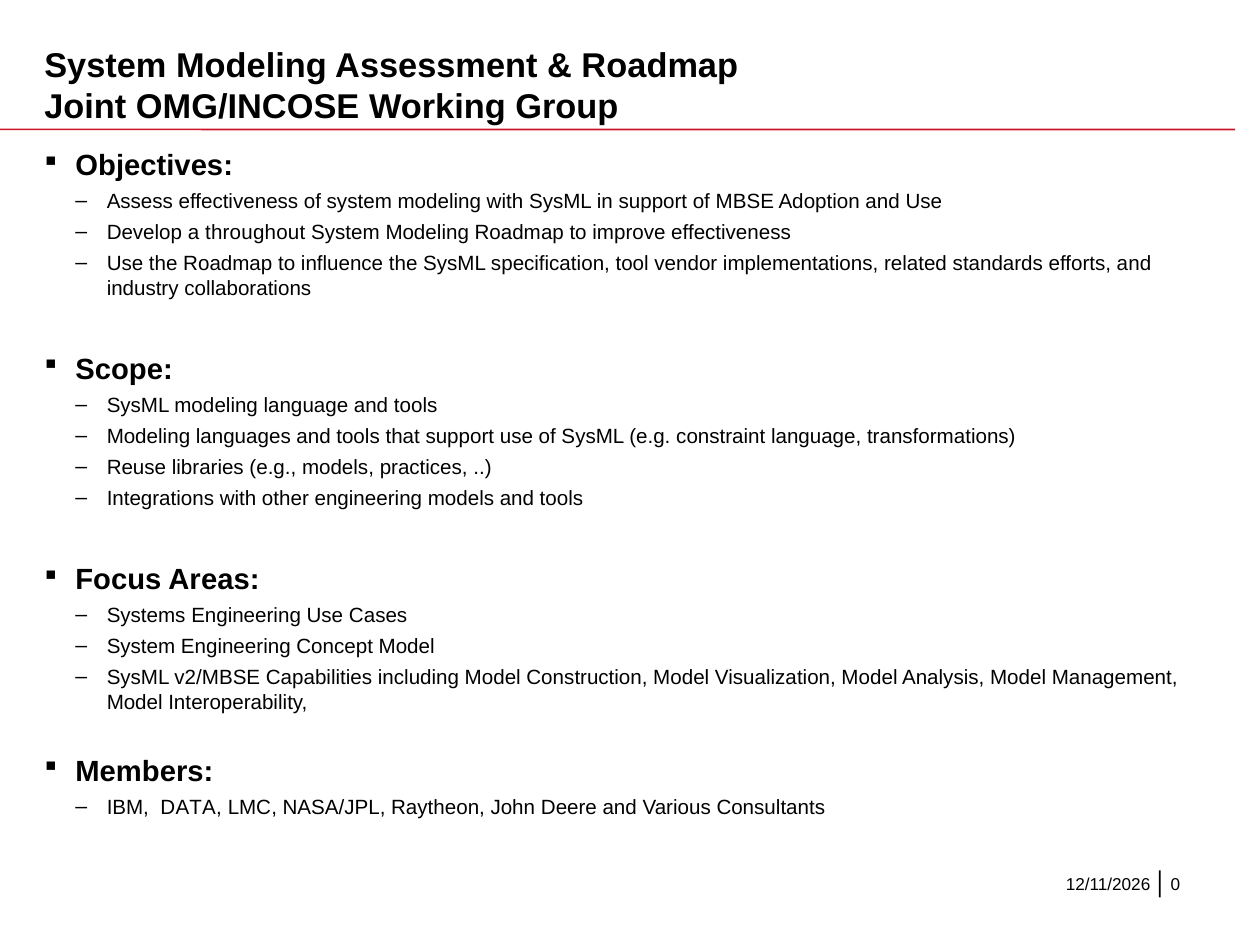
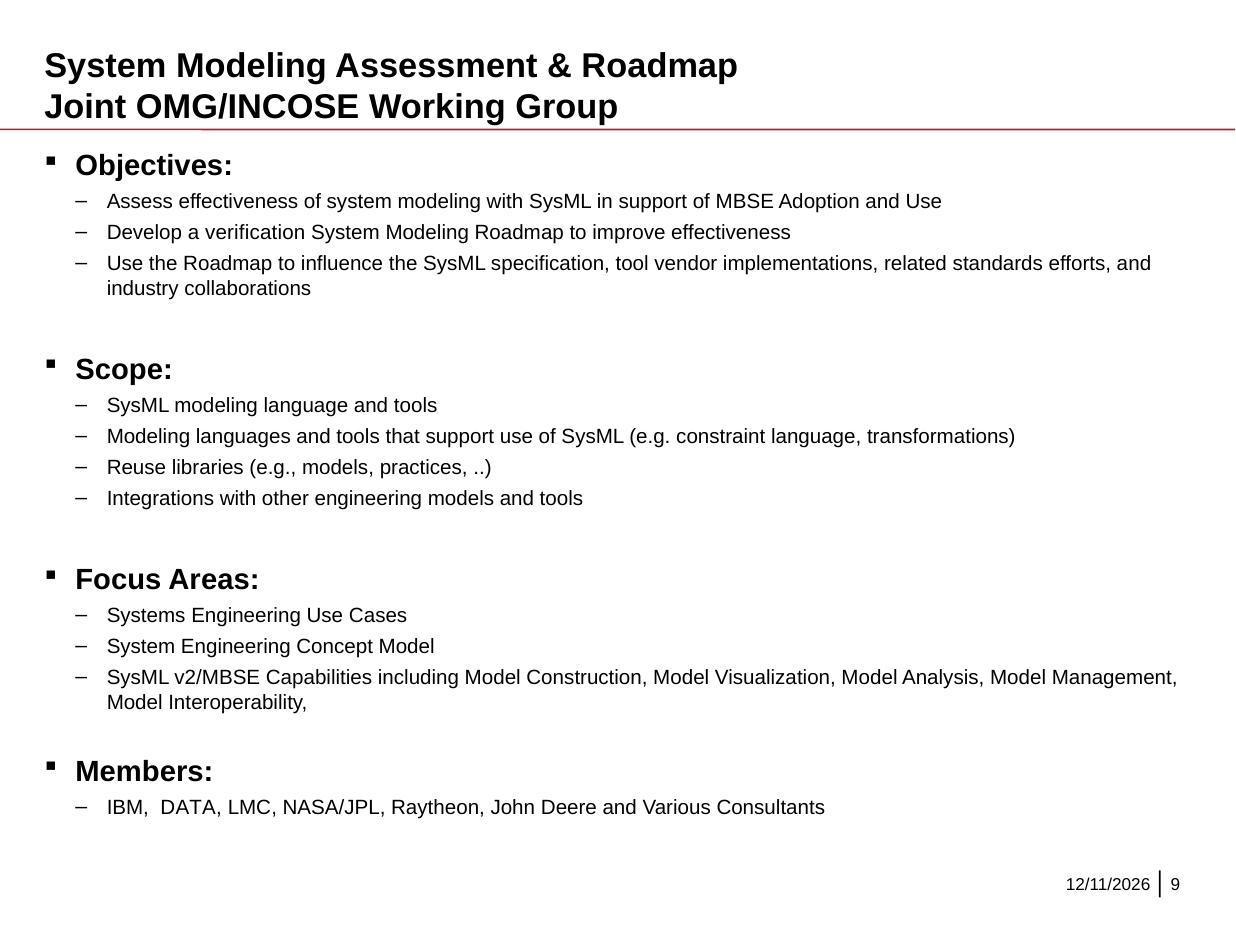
throughout: throughout -> verification (255, 233)
0: 0 -> 9 (1176, 885)
